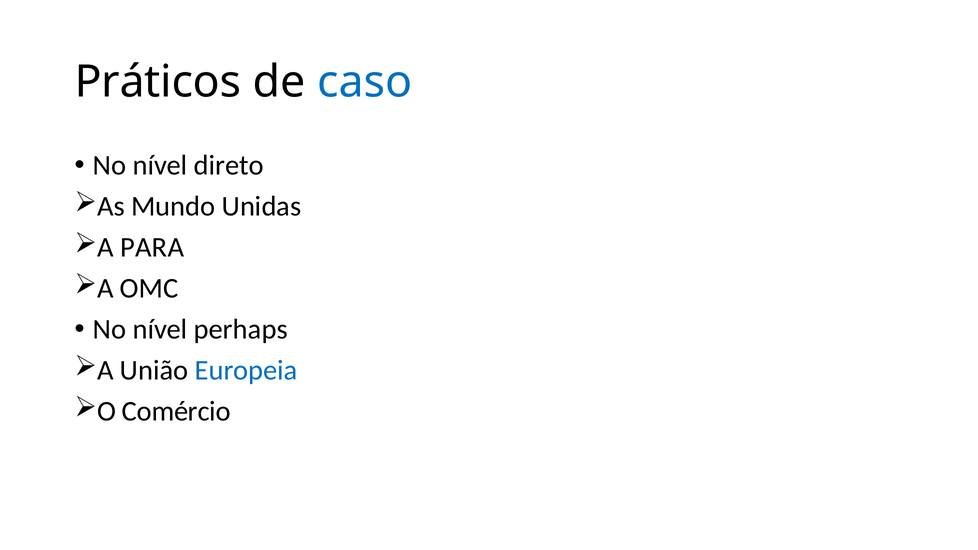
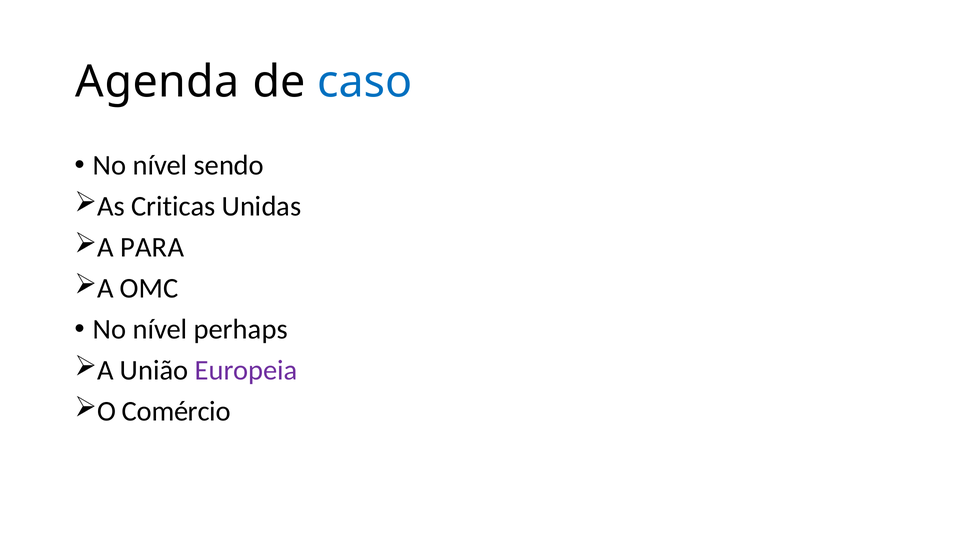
Práticos: Práticos -> Agenda (157, 82)
direto: direto -> sendo (229, 165)
Mundo: Mundo -> Criticas (173, 206)
Europeia colour: blue -> purple (246, 370)
